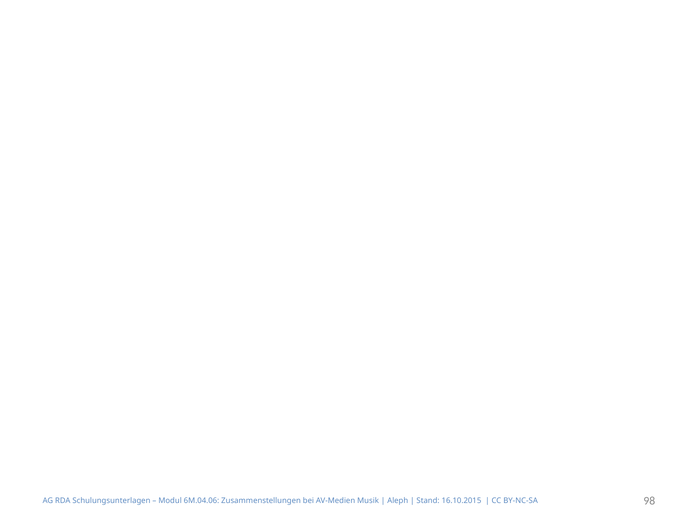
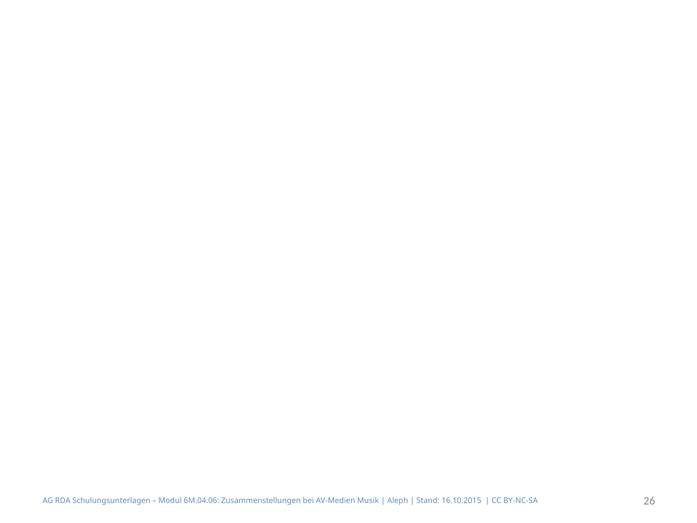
98: 98 -> 26 (649, 501)
